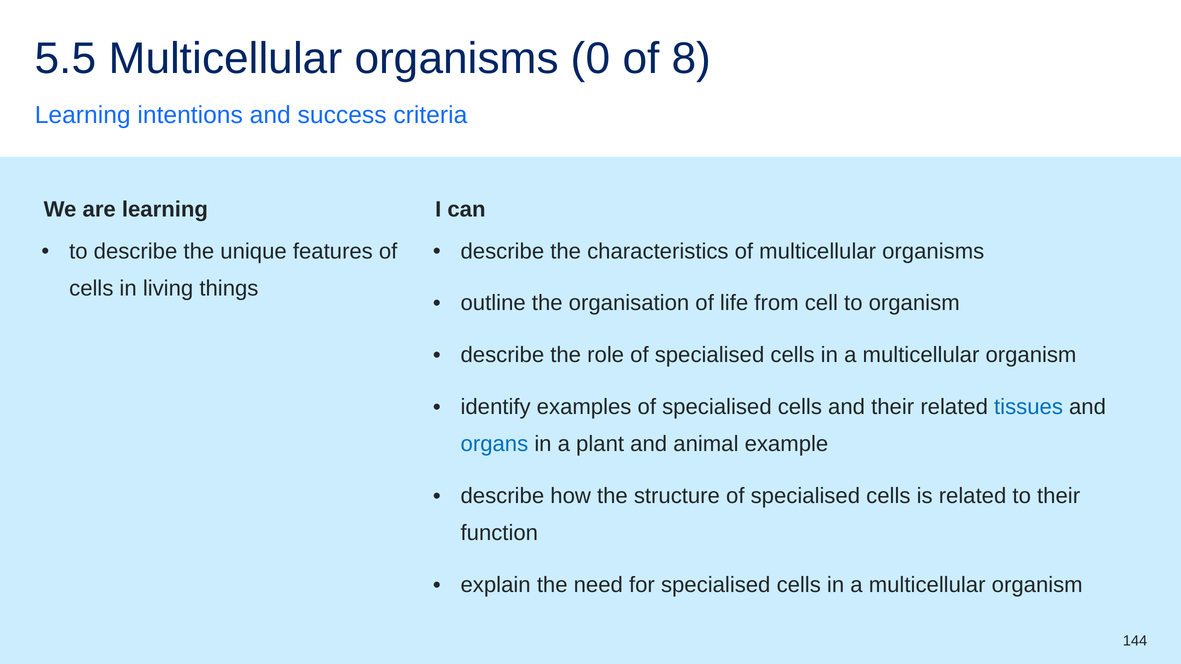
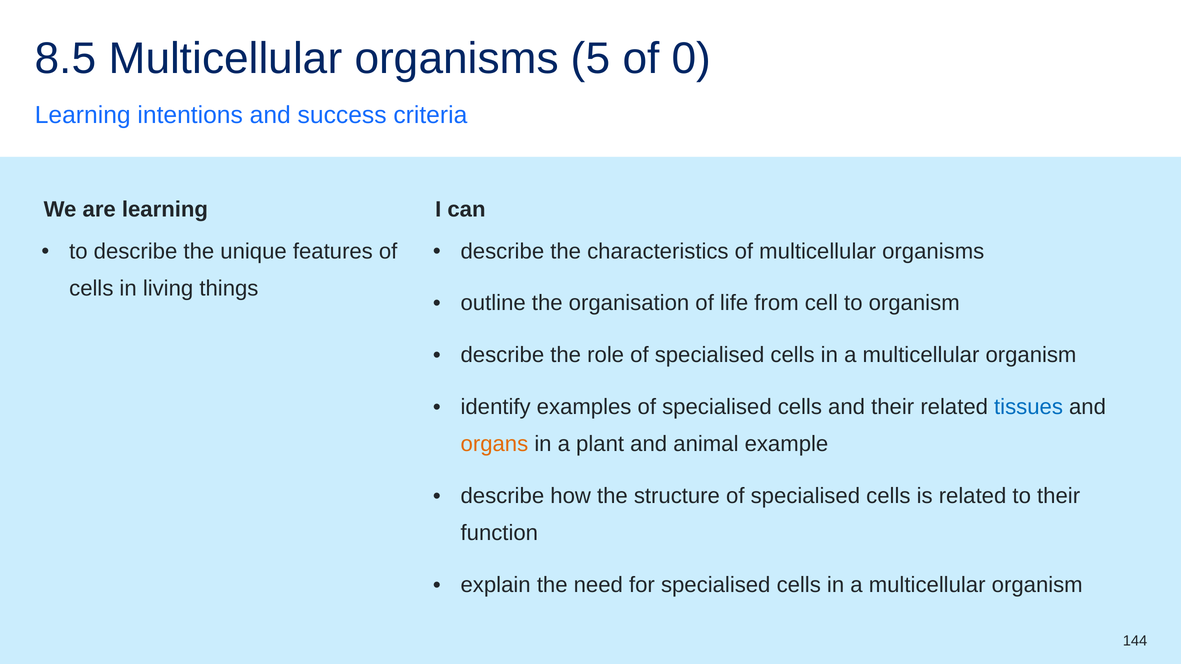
5.5: 5.5 -> 8.5 (66, 59)
0: 0 -> 5 (591, 59)
8: 8 -> 0 (691, 59)
organs colour: blue -> orange (494, 444)
